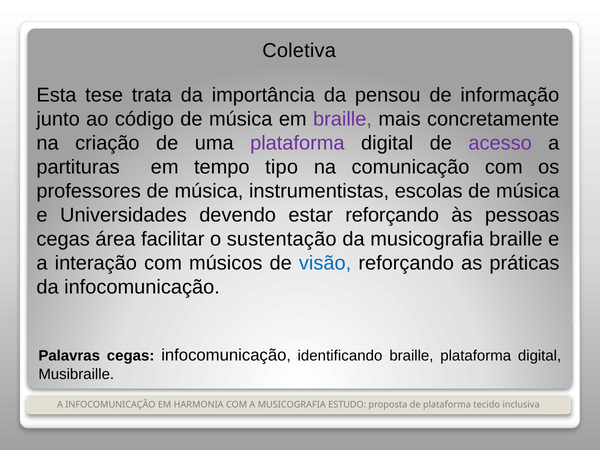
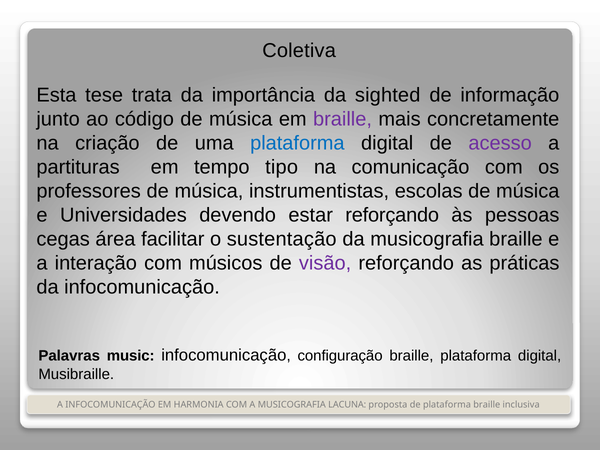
pensou: pensou -> sighted (388, 95)
plataforma colour: purple -> blue (297, 143)
visão colour: blue -> purple (325, 263)
Palavras cegas: cegas -> music (131, 356)
identificando: identificando -> configuração (340, 356)
ESTUDO: ESTUDO -> LACUNA (347, 405)
plataforma tecido: tecido -> braille (487, 405)
